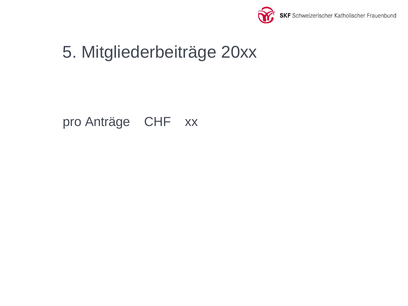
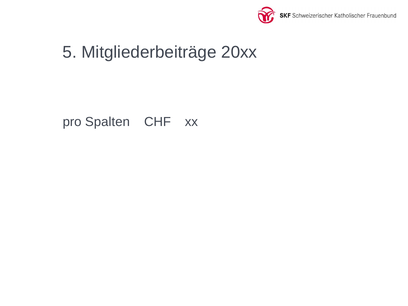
Anträge: Anträge -> Spalten (107, 122)
